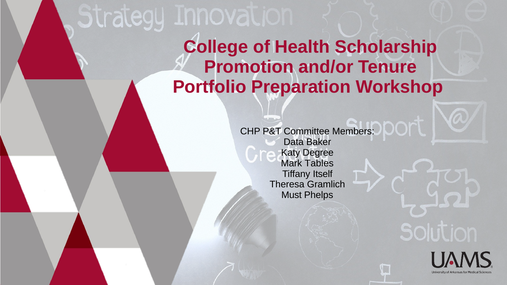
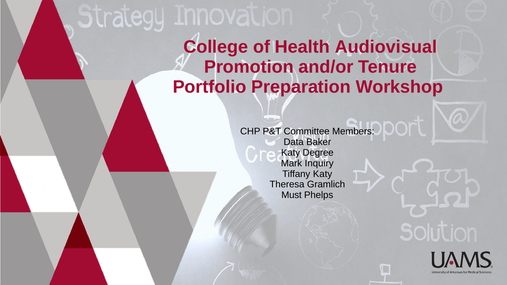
Scholarship: Scholarship -> Audiovisual (386, 47)
Tables: Tables -> Inquiry (319, 163)
Tiffany Itself: Itself -> Katy (323, 174)
